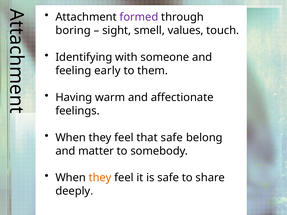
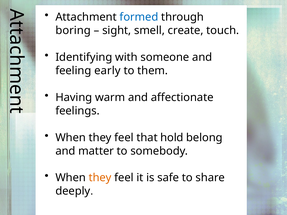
formed colour: purple -> blue (139, 17)
values: values -> create (186, 30)
that safe: safe -> hold (172, 138)
